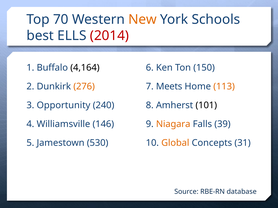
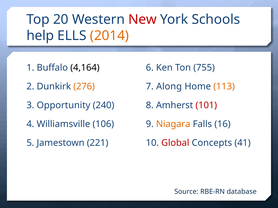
70: 70 -> 20 (61, 19)
New colour: orange -> red (143, 19)
best: best -> help (40, 36)
2014 colour: red -> orange (109, 36)
150: 150 -> 755 (204, 68)
Meets: Meets -> Along (169, 87)
101 colour: black -> red (206, 106)
146: 146 -> 106 (103, 124)
39: 39 -> 16 (222, 124)
530: 530 -> 221 (98, 143)
Global colour: orange -> red (175, 143)
31: 31 -> 41 (243, 143)
